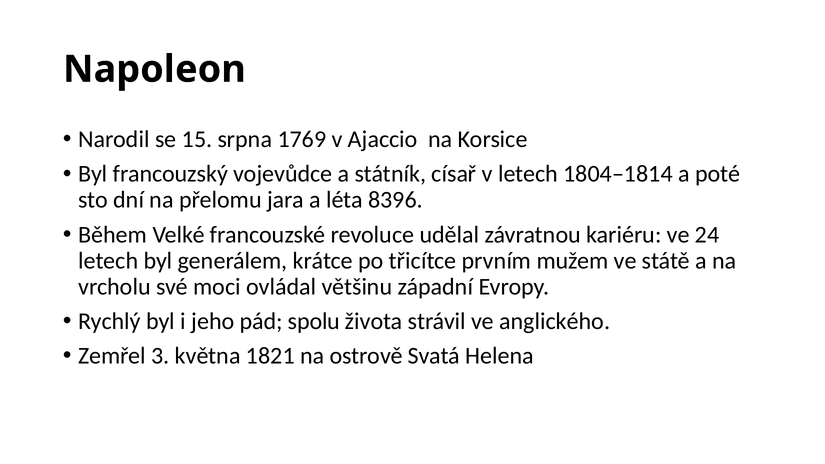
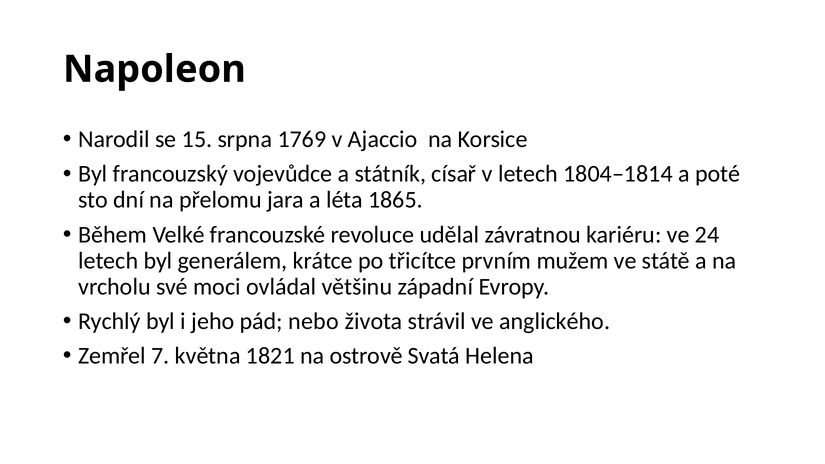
8396: 8396 -> 1865 (395, 200)
spolu: spolu -> nebo (314, 321)
3: 3 -> 7 (160, 356)
